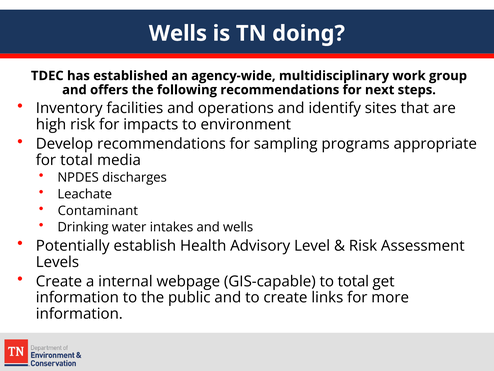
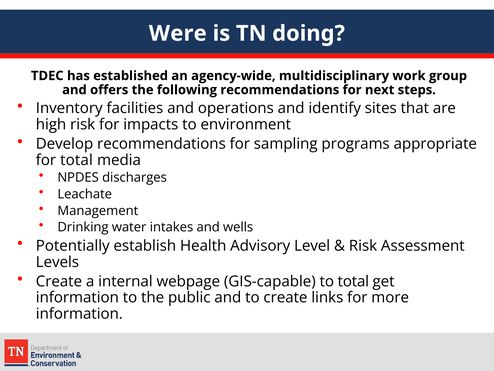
Wells: Wells -> Were (178, 33)
Contaminant: Contaminant -> Management (98, 210)
